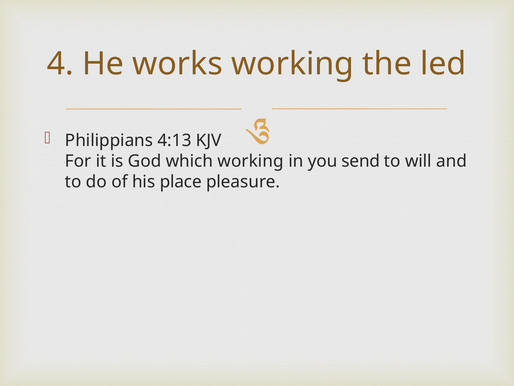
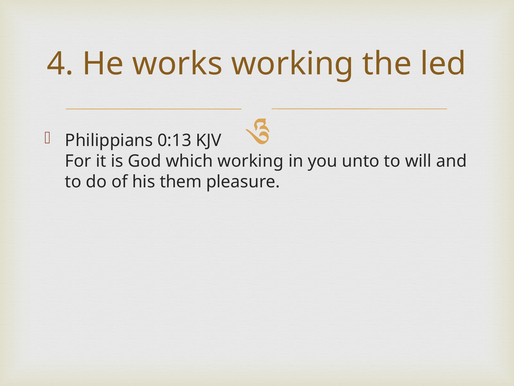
4:13: 4:13 -> 0:13 (174, 140)
send: send -> unto (361, 161)
place: place -> them (181, 182)
